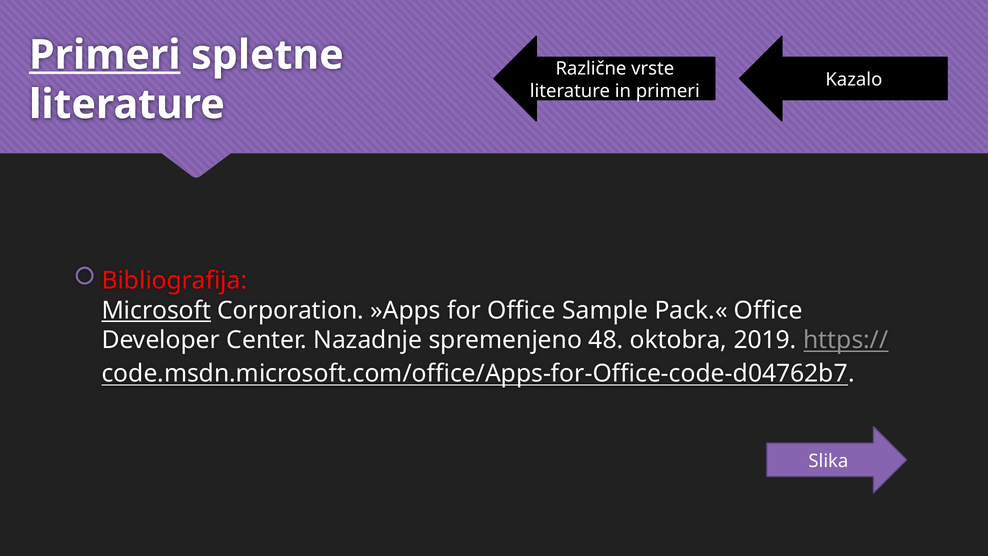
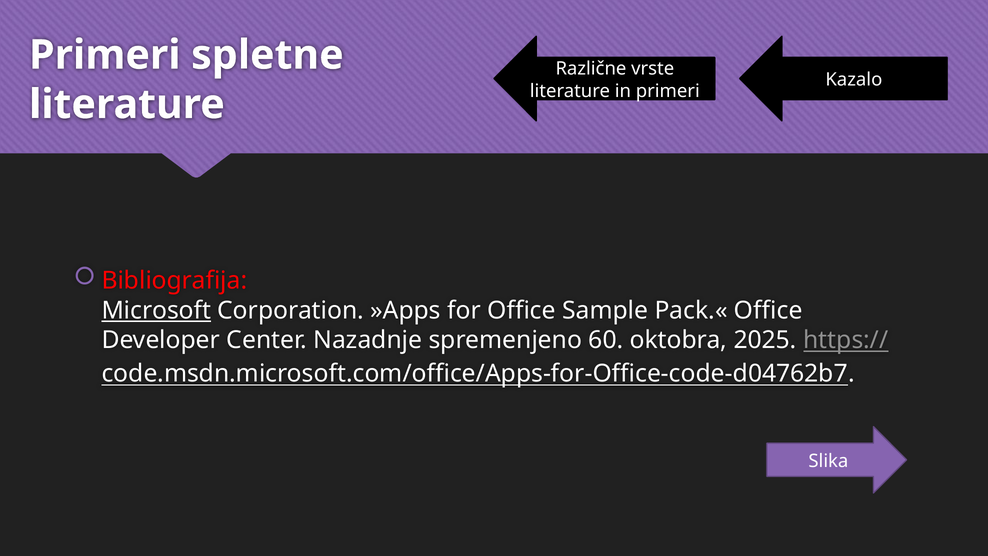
Primeri underline: present -> none (105, 55)
48: 48 -> 60 (606, 340)
2019: 2019 -> 2025 (765, 340)
